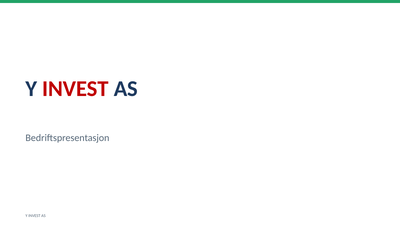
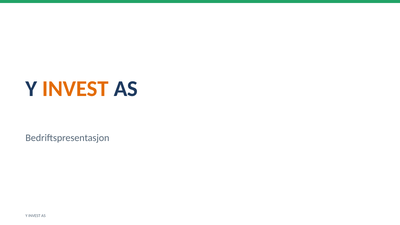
INVEST colour: red -> orange (75, 89)
